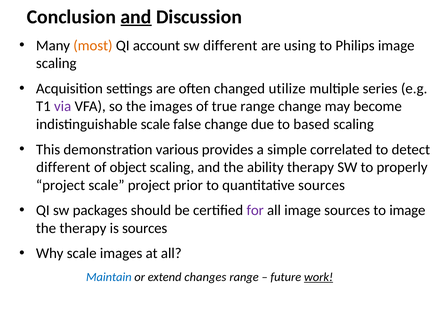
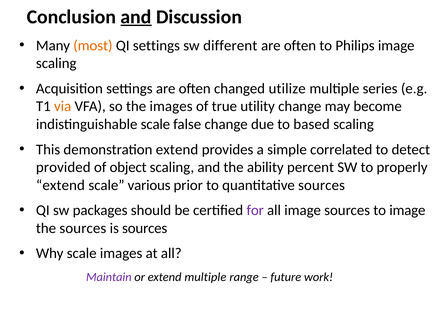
QI account: account -> settings (156, 46)
using: using -> often (300, 46)
via colour: purple -> orange (63, 106)
true range: range -> utility (258, 106)
demonstration various: various -> extend (177, 149)
different: different -> provided (63, 167)
ability therapy: therapy -> percent (310, 167)
project: project -> extend (60, 185)
scale project: project -> various (149, 185)
the therapy: therapy -> sources (83, 228)
Maintain colour: blue -> purple (109, 277)
extend changes: changes -> multiple (205, 277)
work underline: present -> none (319, 277)
